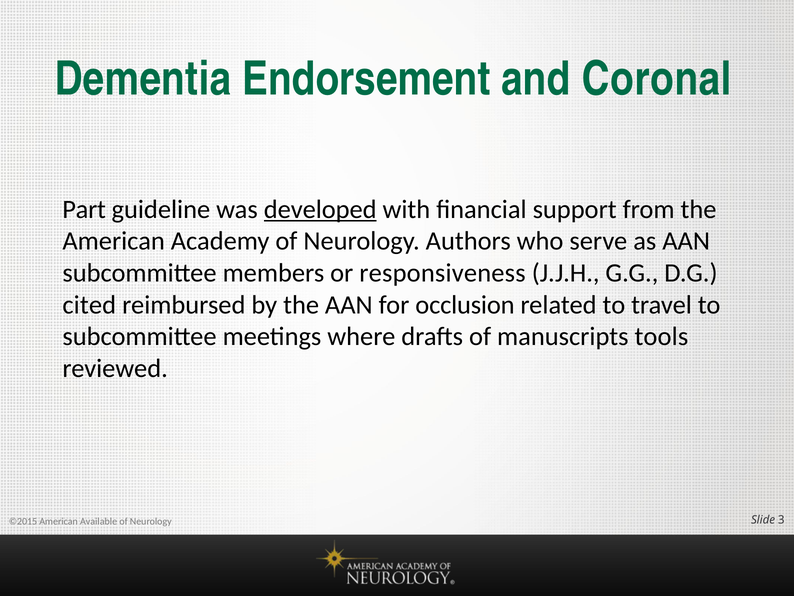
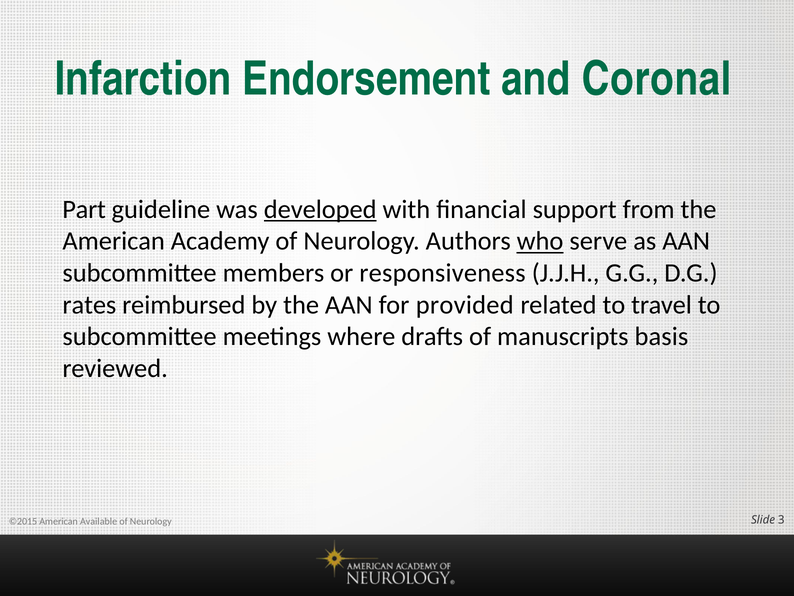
Dementia: Dementia -> Infarction (143, 79)
who underline: none -> present (540, 241)
cited: cited -> rates (89, 305)
occlusion: occlusion -> provided (465, 305)
tools: tools -> basis (661, 336)
